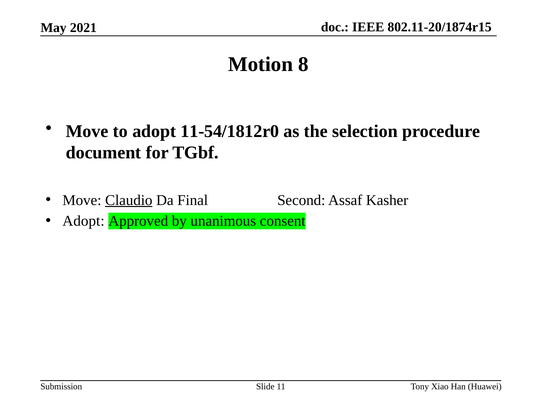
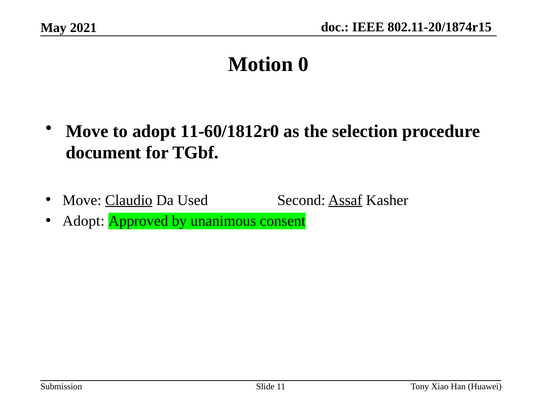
8: 8 -> 0 (303, 64)
11-54/1812r0: 11-54/1812r0 -> 11-60/1812r0 (230, 131)
Final: Final -> Used (193, 200)
Assaf underline: none -> present (345, 200)
